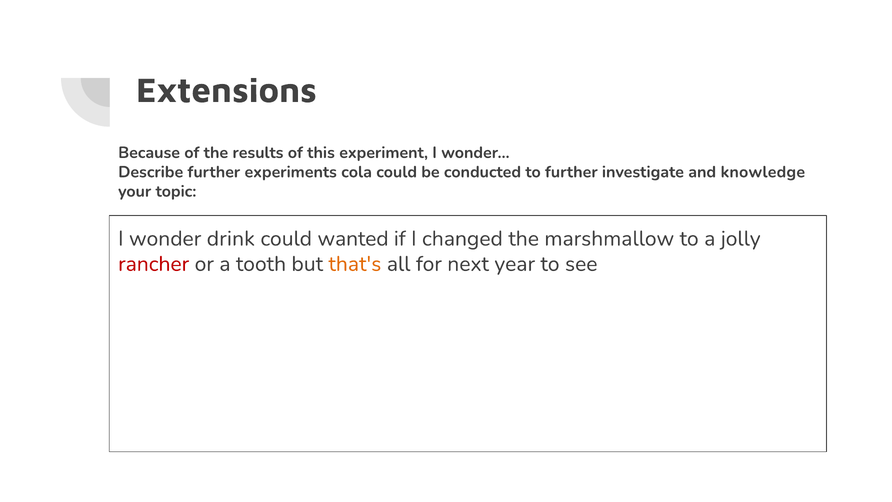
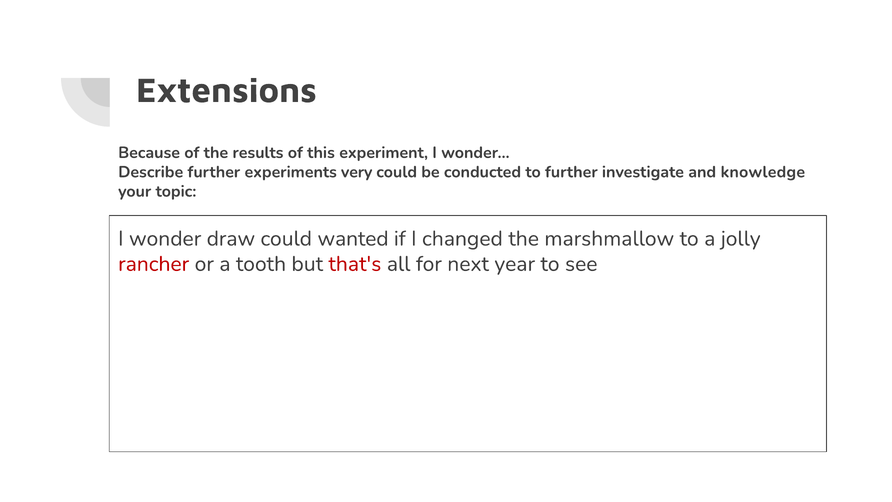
cola: cola -> very (357, 172)
drink: drink -> draw (231, 238)
that's colour: orange -> red (355, 264)
